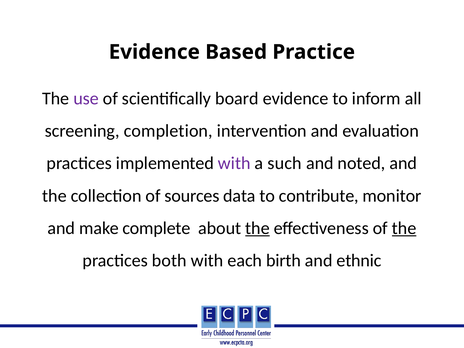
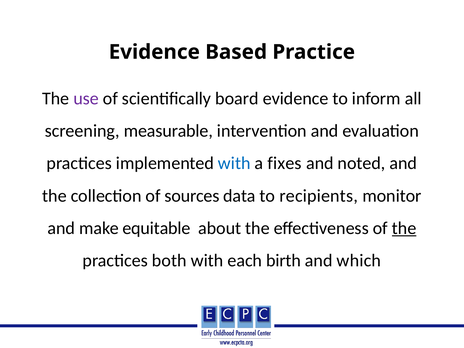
completion: completion -> measurable (168, 131)
with colour: purple -> blue (234, 163)
such: such -> fixes (285, 163)
contribute: contribute -> recipients (319, 196)
complete: complete -> equitable (156, 228)
the underline: present -> none (258, 228)
ethnic: ethnic -> which (359, 261)
